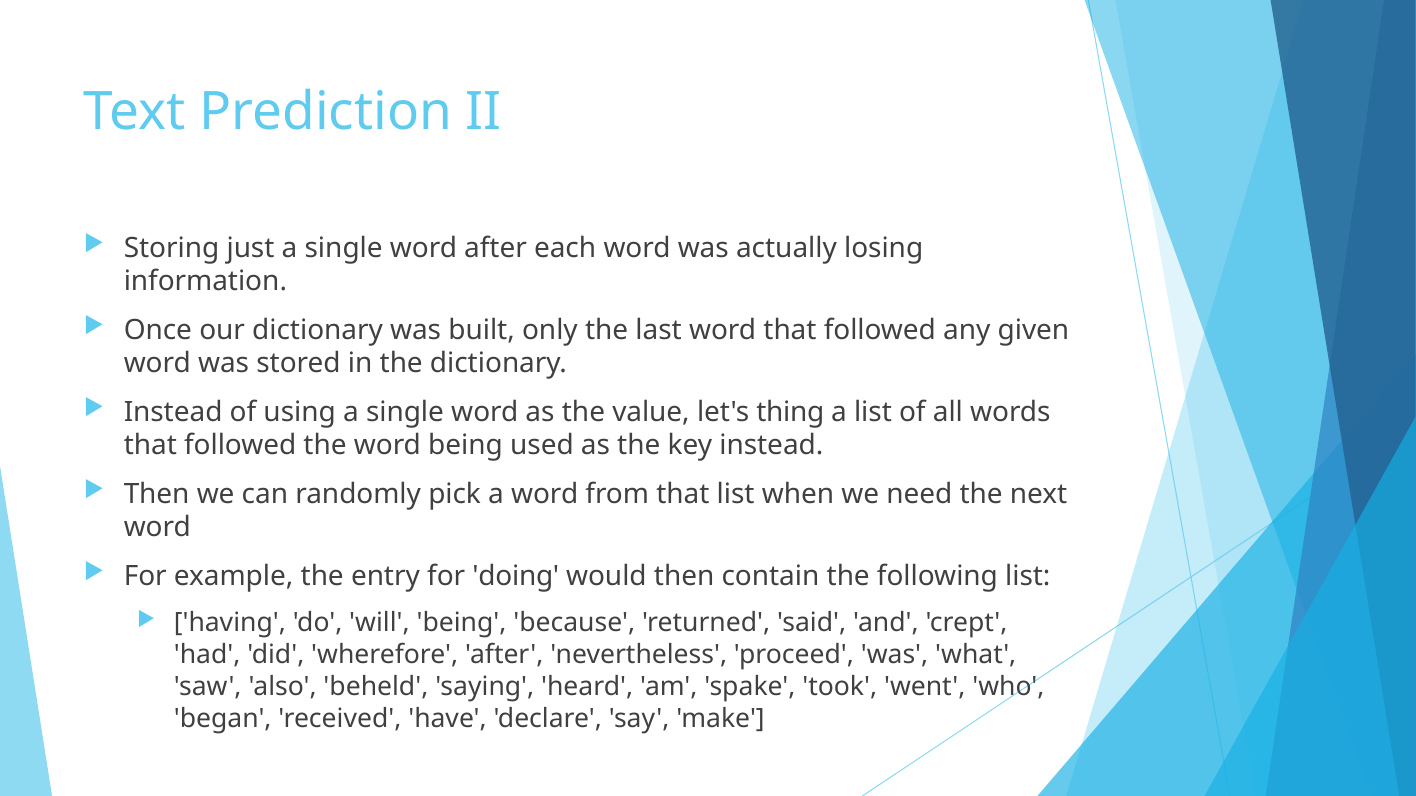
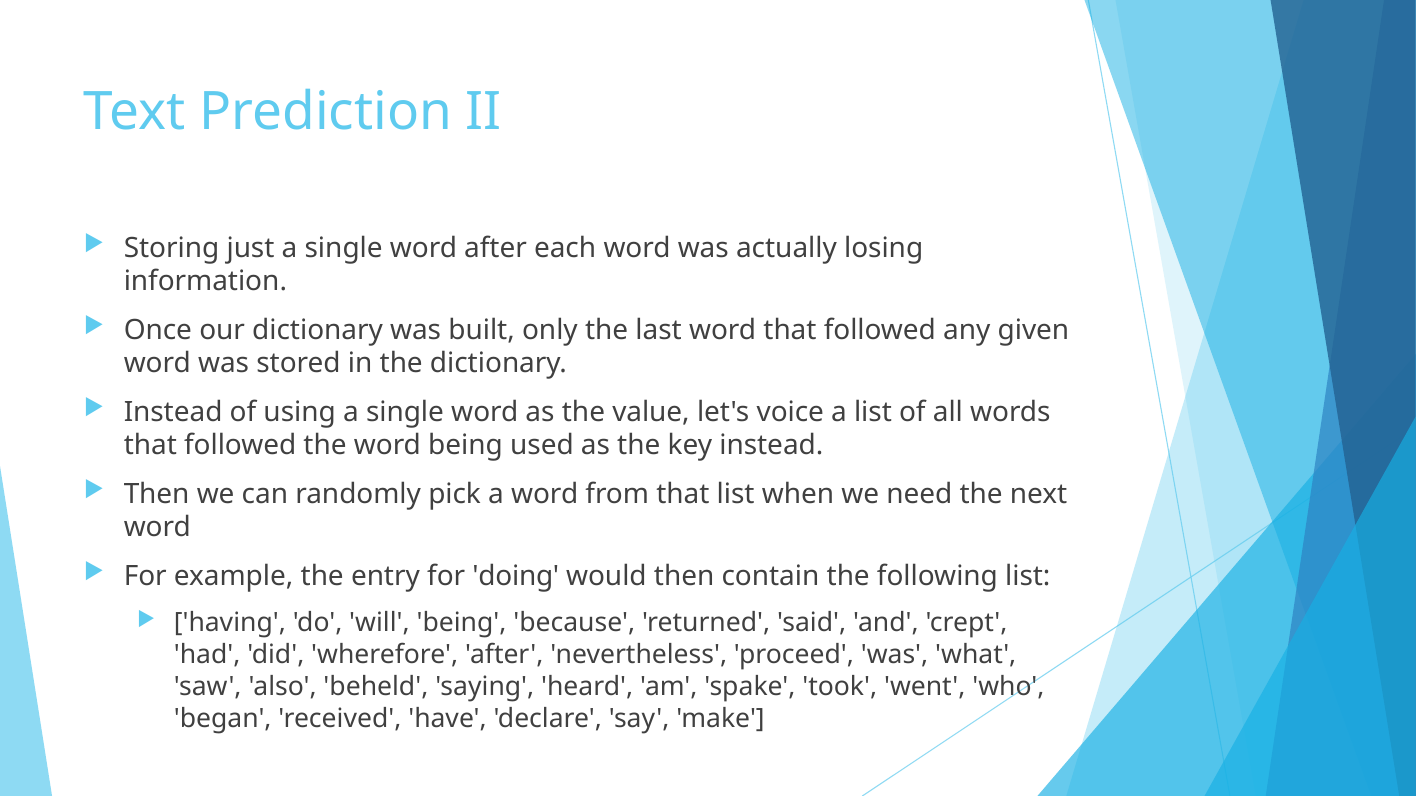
thing: thing -> voice (790, 412)
